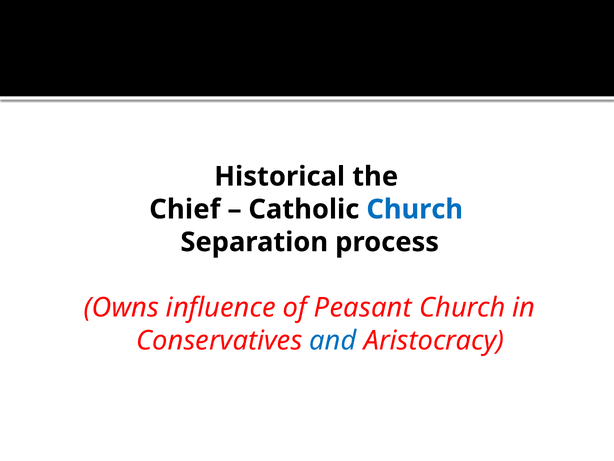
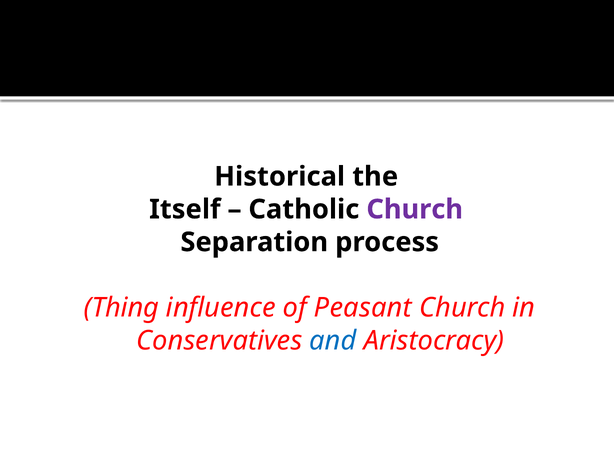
Chief: Chief -> Itself (185, 209)
Church colour: blue -> purple (415, 209)
Owns: Owns -> Thing (122, 307)
